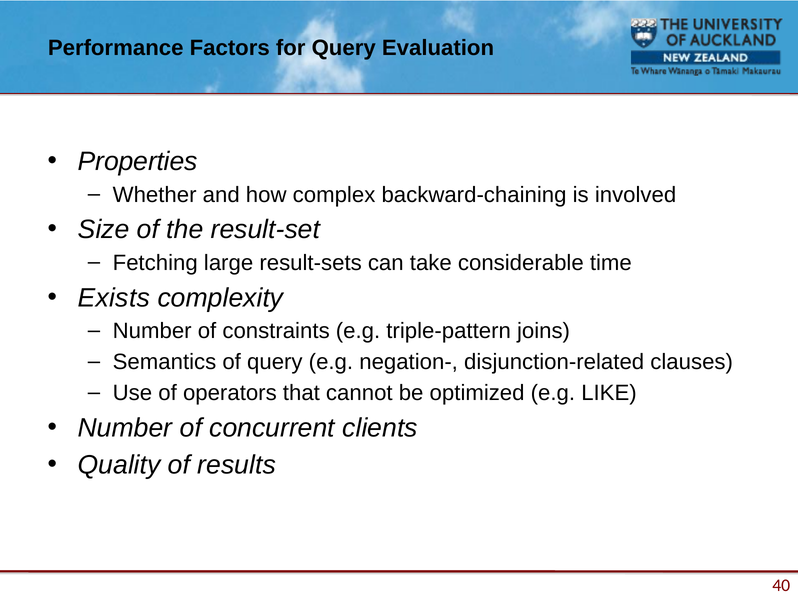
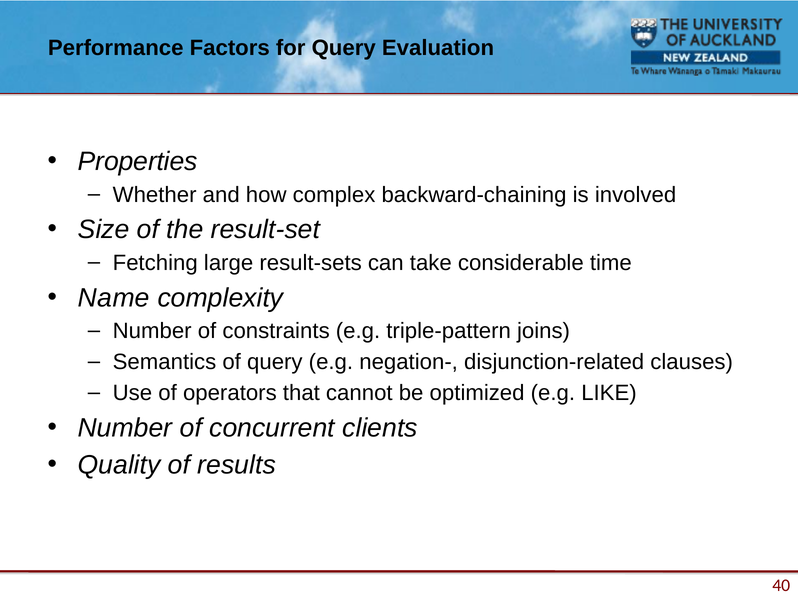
Exists: Exists -> Name (114, 298)
